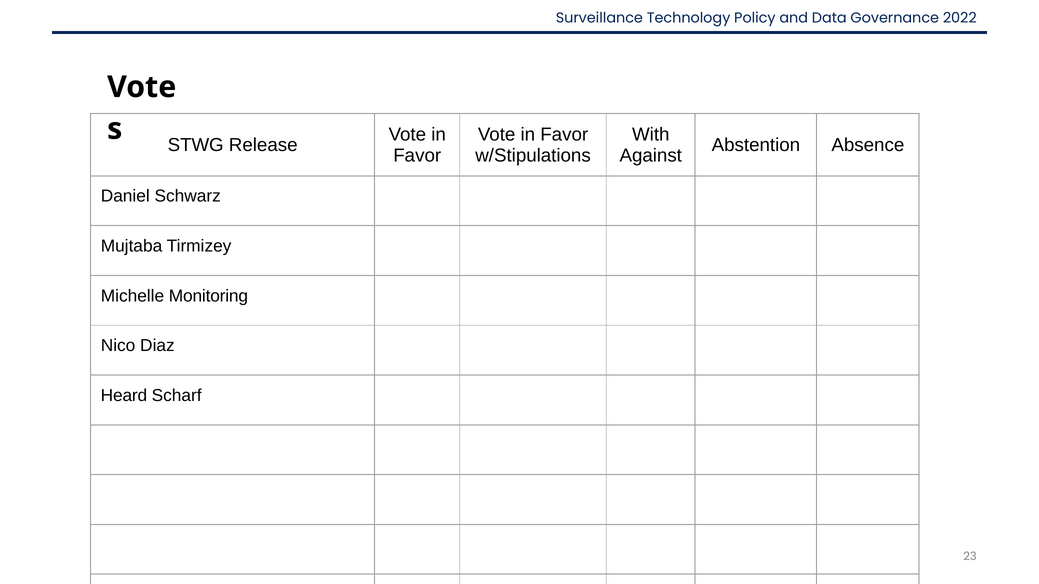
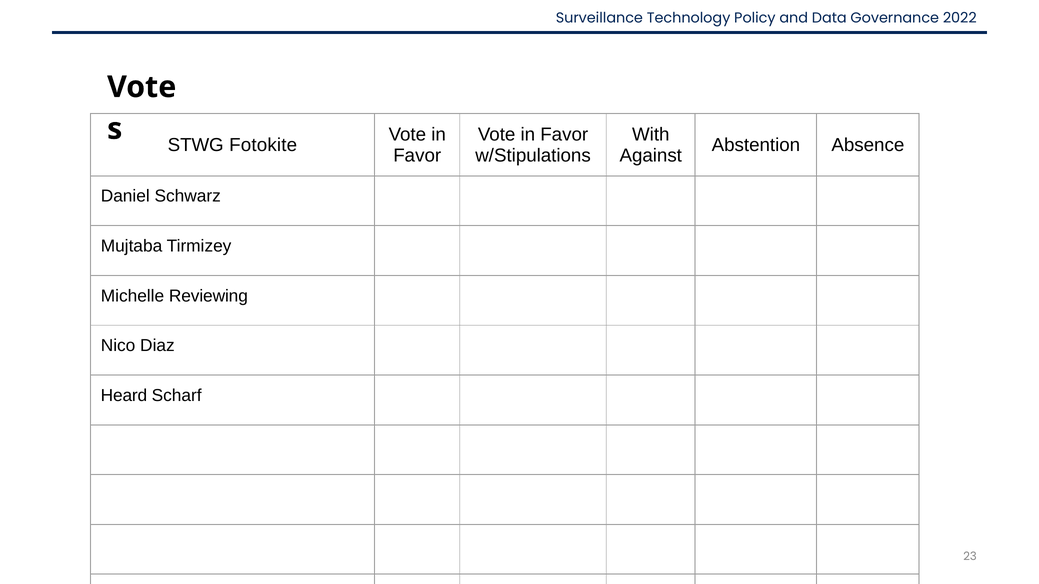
Release: Release -> Fotokite (263, 145)
Monitoring: Monitoring -> Reviewing (208, 296)
